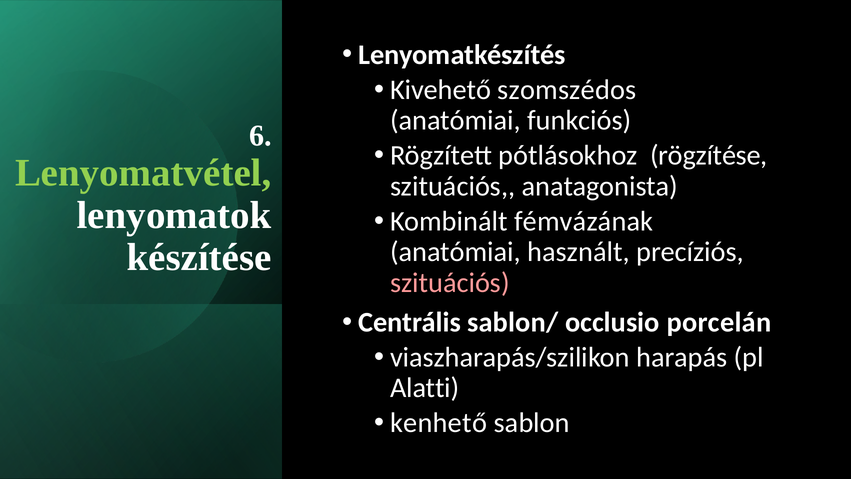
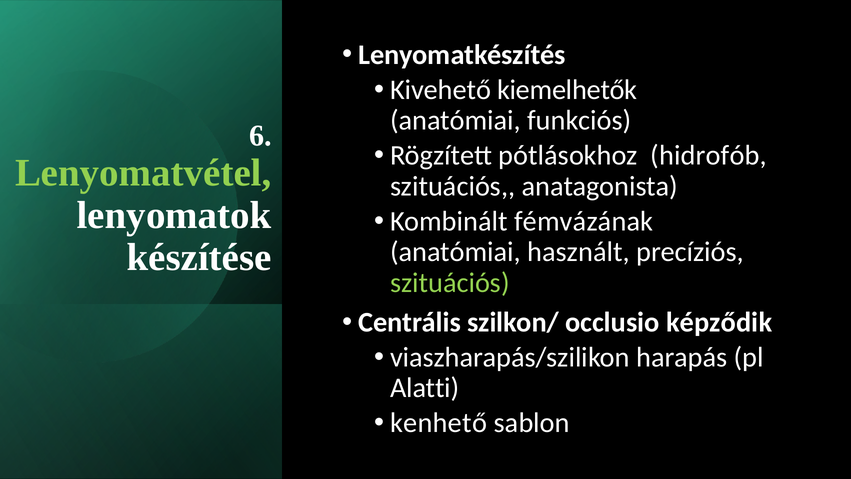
szomszédos: szomszédos -> kiemelhetők (567, 90)
rögzítése: rögzítése -> hidrofób (709, 155)
szituációs colour: pink -> light green (450, 282)
sablon/: sablon/ -> szilkon/ (513, 322)
porcelán: porcelán -> képződik (719, 322)
